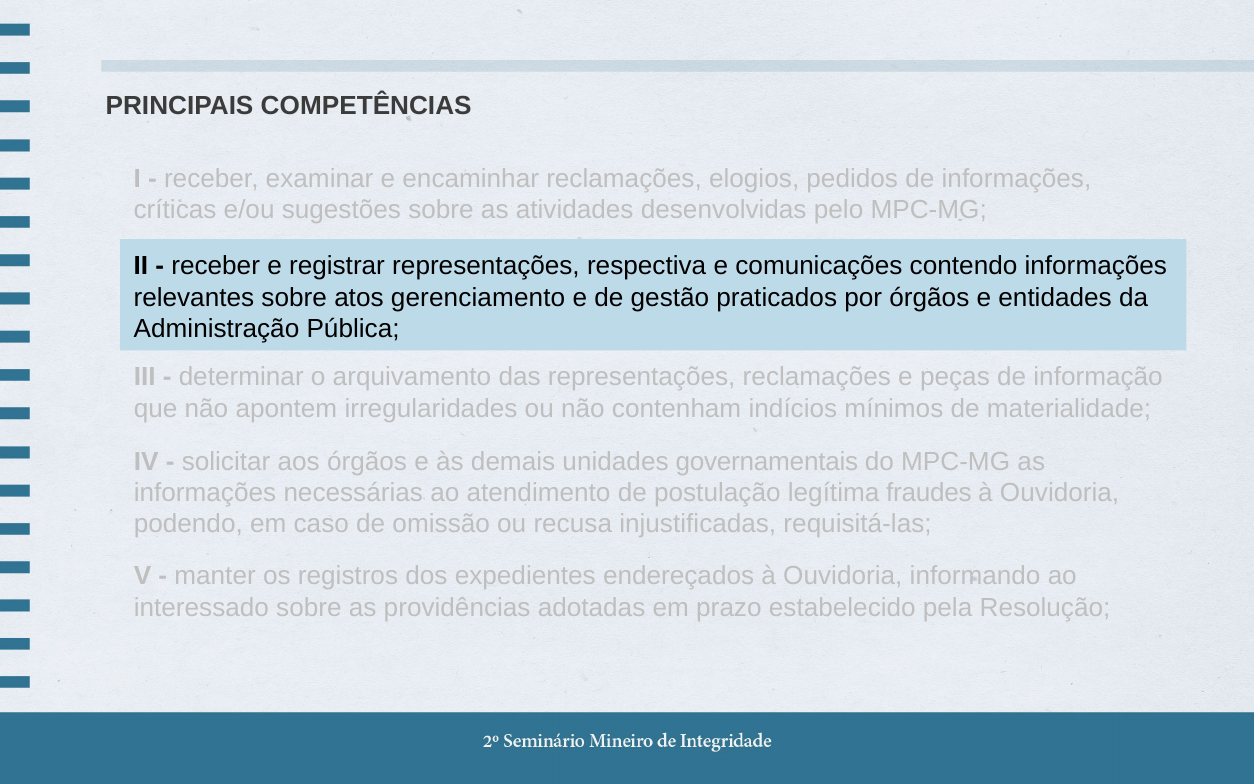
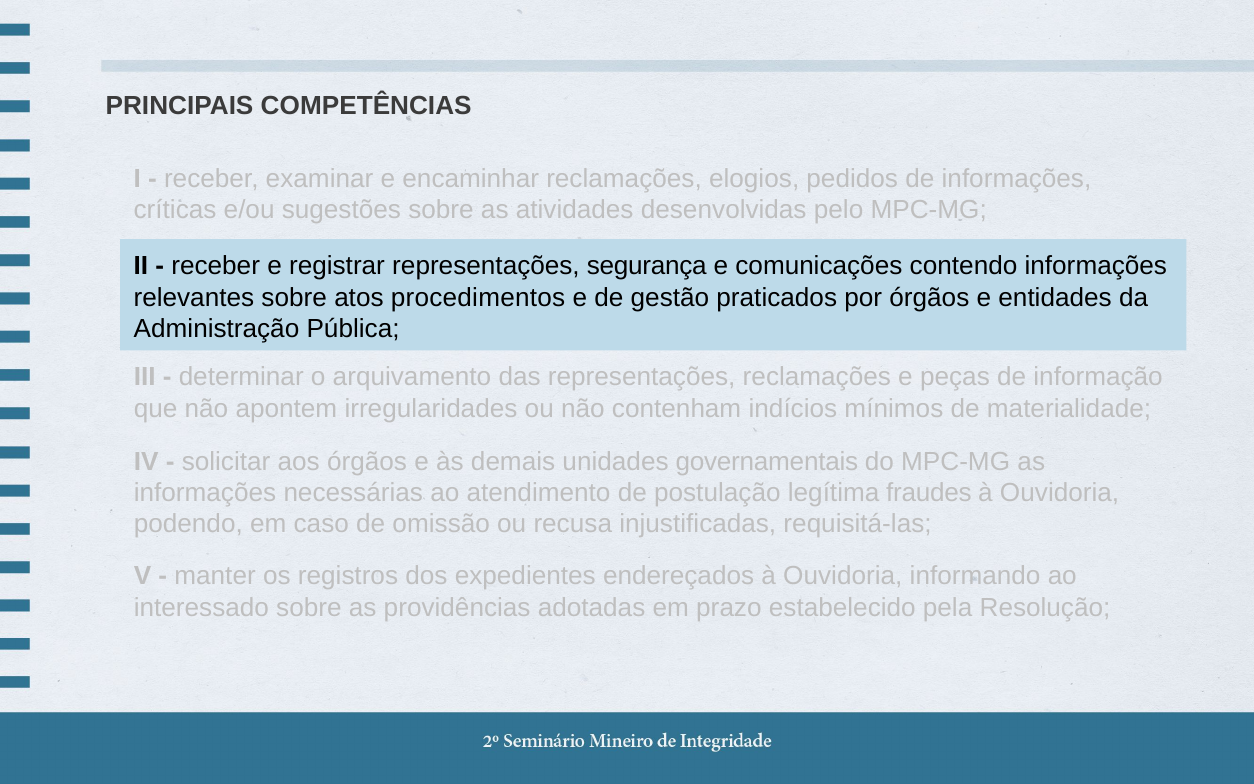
respectiva: respectiva -> segurança (647, 266)
gerenciamento: gerenciamento -> procedimentos (478, 297)
